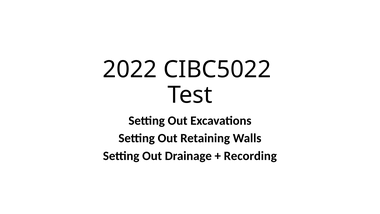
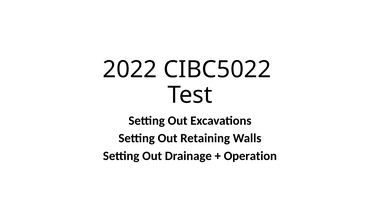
Recording: Recording -> Operation (250, 156)
